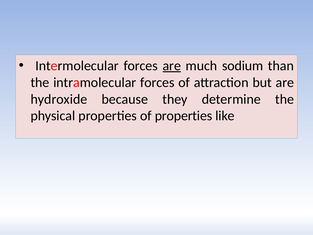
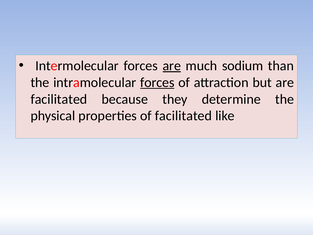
forces underline: none -> present (157, 82)
hydroxide: hydroxide -> facilitated (59, 99)
of properties: properties -> facilitated (183, 116)
